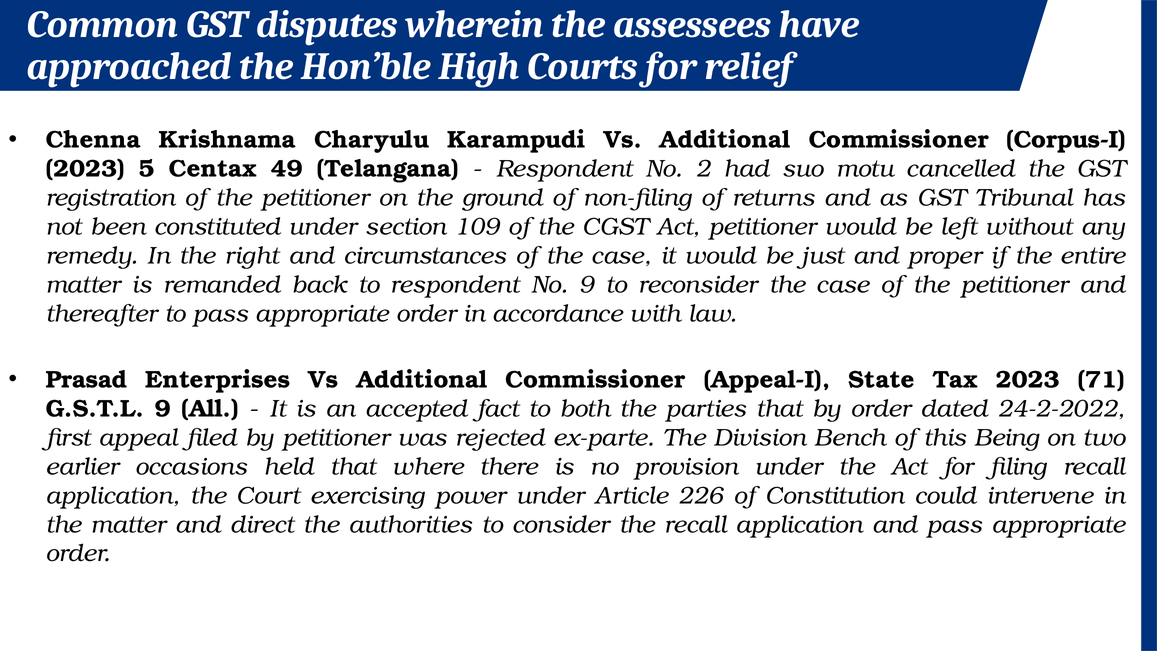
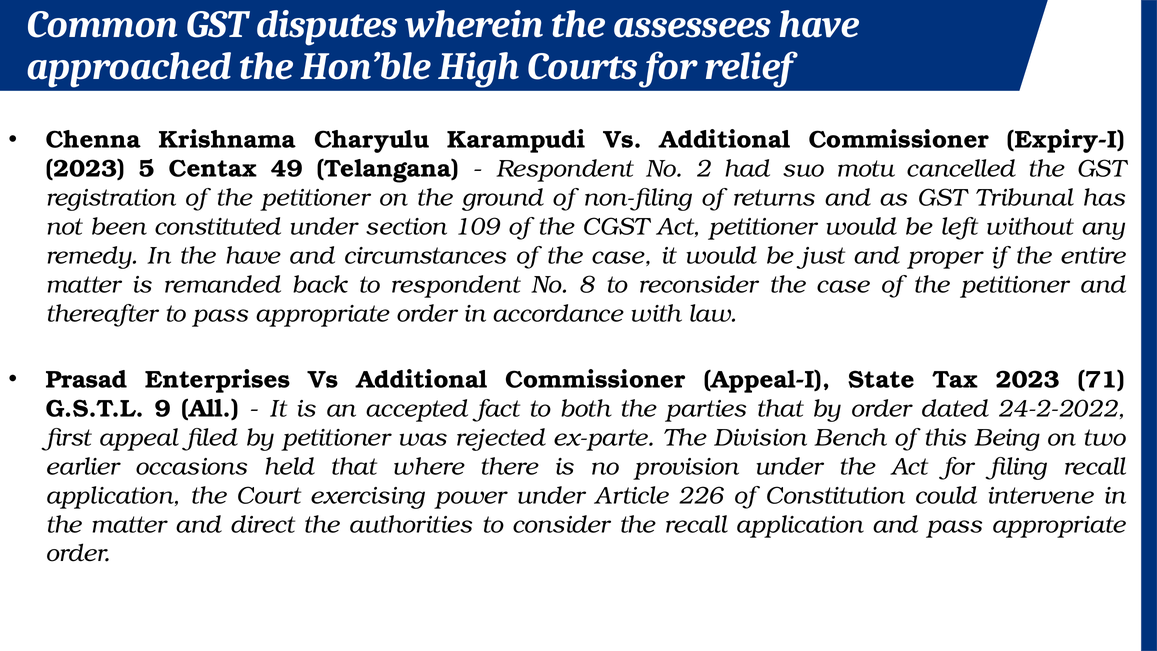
Corpus-I: Corpus-I -> Expiry-I (1066, 140)
the right: right -> have (252, 256)
No 9: 9 -> 8 (587, 285)
